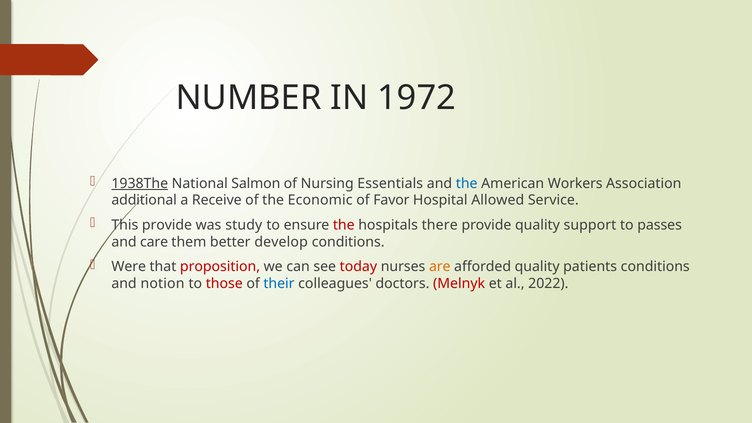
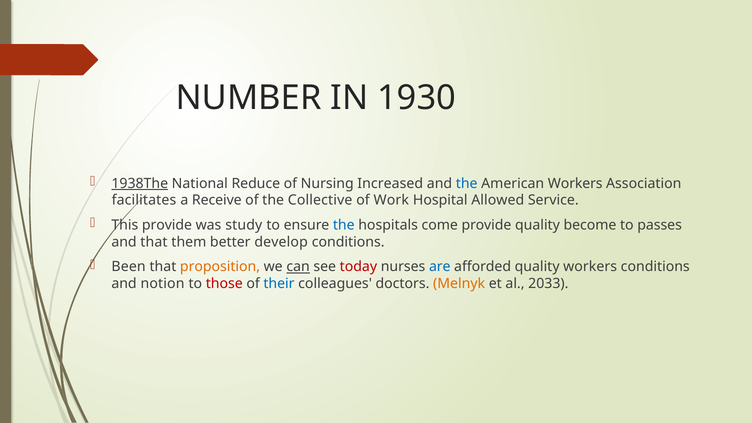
1972: 1972 -> 1930 (417, 98)
Salmon: Salmon -> Reduce (256, 183)
Essentials: Essentials -> Increased (390, 183)
additional: additional -> facilitates (144, 200)
Economic: Economic -> Collective (320, 200)
Favor: Favor -> Work (391, 200)
the colour: red -> blue (344, 225)
there: there -> come (440, 225)
support: support -> become (590, 225)
and care: care -> that (154, 242)
Were: Were -> Been (129, 267)
proposition colour: red -> orange (220, 267)
can underline: none -> present (298, 267)
are colour: orange -> blue (440, 267)
quality patients: patients -> workers (590, 267)
Melnyk colour: red -> orange (459, 284)
2022: 2022 -> 2033 (548, 284)
